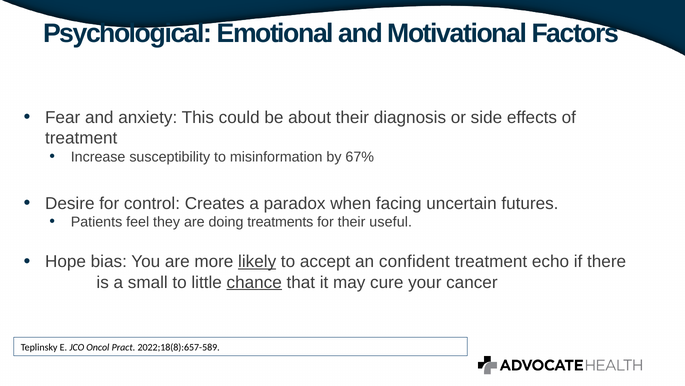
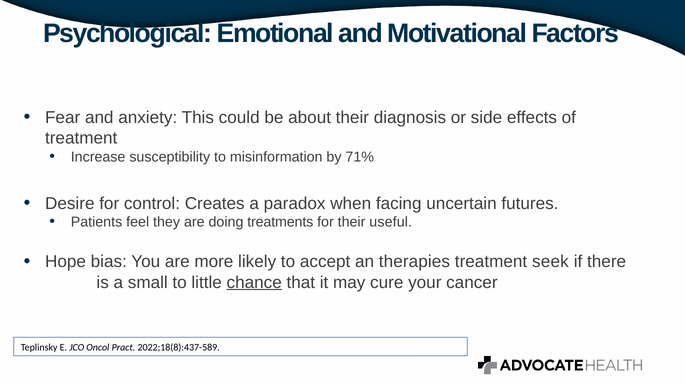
67%: 67% -> 71% (360, 157)
likely underline: present -> none (257, 261)
confident: confident -> therapies (414, 261)
echo: echo -> seek (550, 261)
2022;18(8):657-589: 2022;18(8):657-589 -> 2022;18(8):437-589 (179, 347)
